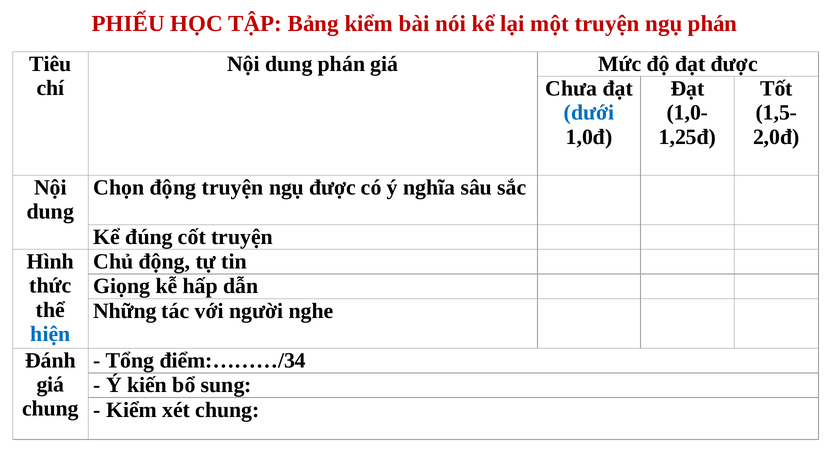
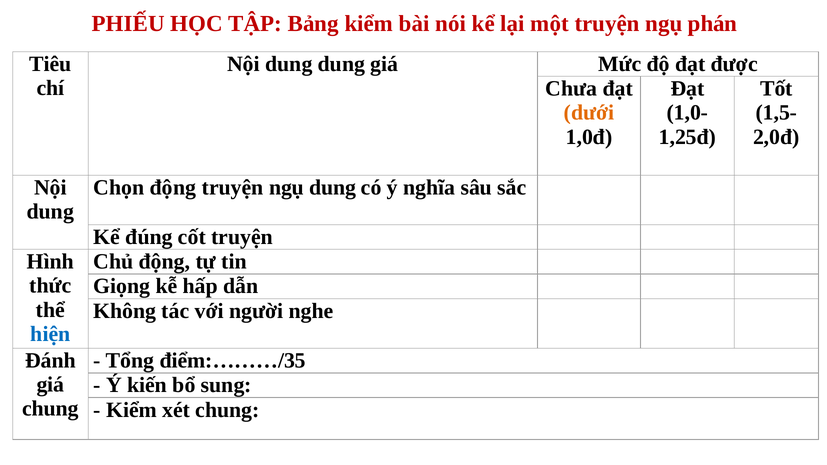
dung phán: phán -> dung (341, 64)
dưới colour: blue -> orange (589, 113)
ngụ được: được -> dung (333, 188)
Những: Những -> Không (125, 311)
điểm:………/34: điểm:………/34 -> điểm:………/35 (233, 361)
